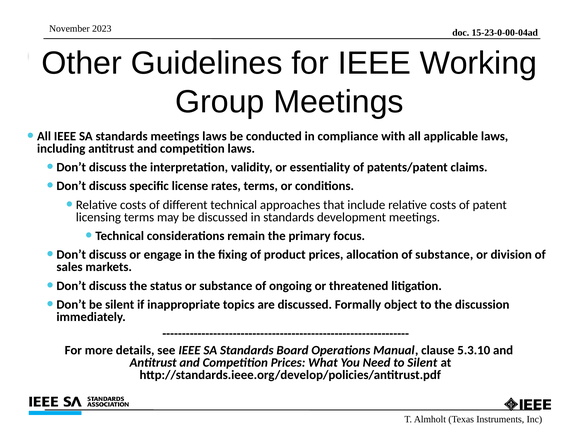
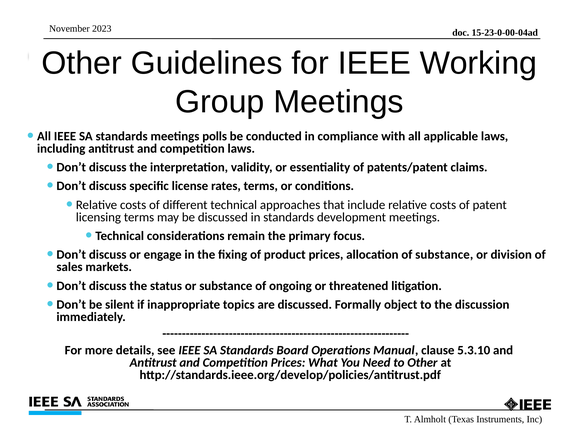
meetings laws: laws -> polls (215, 136)
to Silent: Silent -> Other (422, 363)
